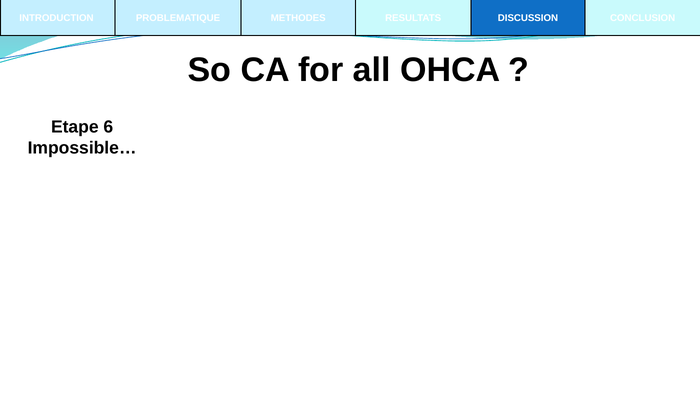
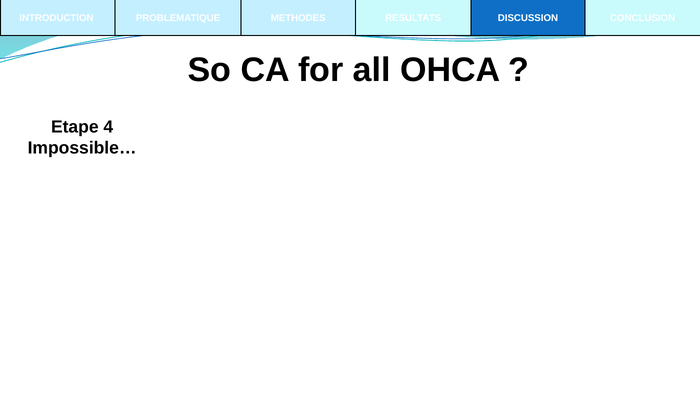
6: 6 -> 4 (108, 127)
